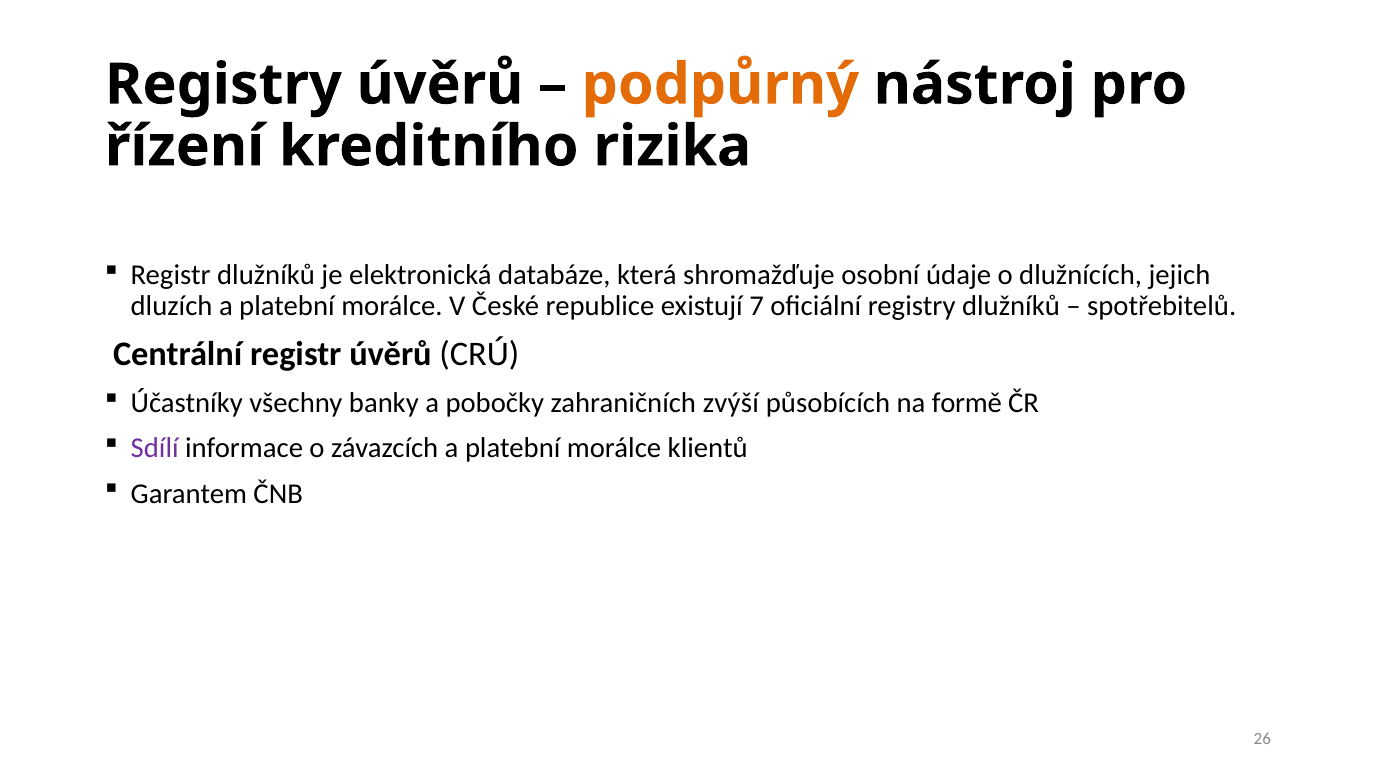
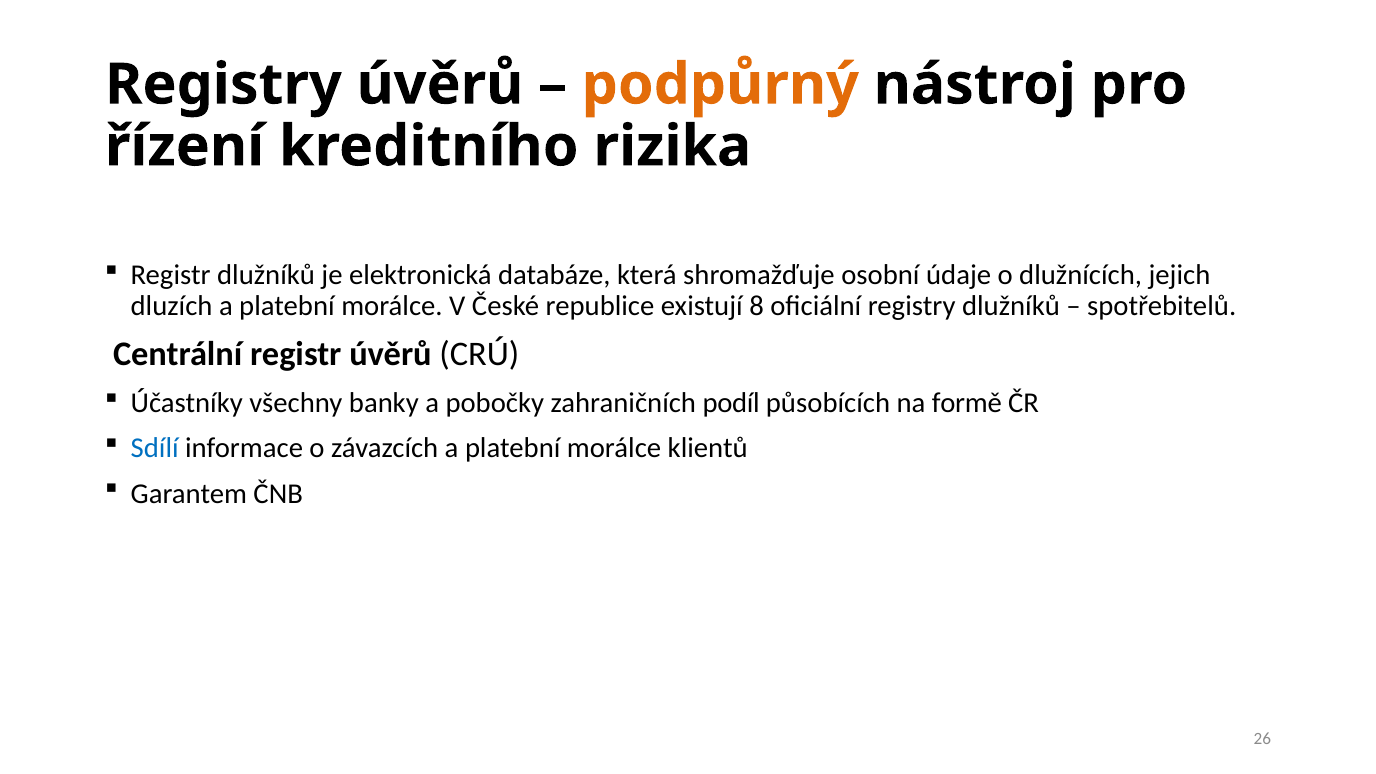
7: 7 -> 8 (757, 306)
zvýší: zvýší -> podíl (731, 403)
Sdílí colour: purple -> blue (155, 448)
